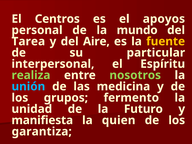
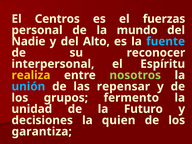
apoyos: apoyos -> fuerzas (164, 19)
Tarea: Tarea -> Nadie (28, 41)
Aire: Aire -> Alto (96, 41)
fuente colour: yellow -> light blue (166, 41)
particular: particular -> reconocer (156, 53)
realiza colour: light green -> yellow (31, 75)
medicina: medicina -> repensar (123, 86)
manifiesta: manifiesta -> decisiones (42, 120)
